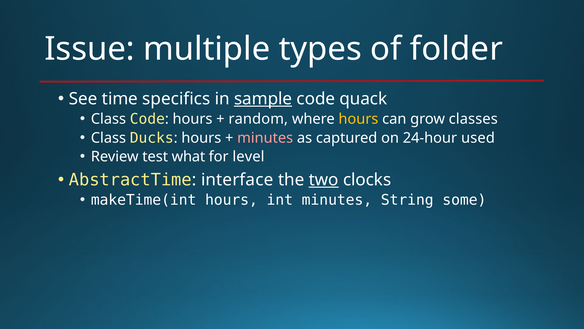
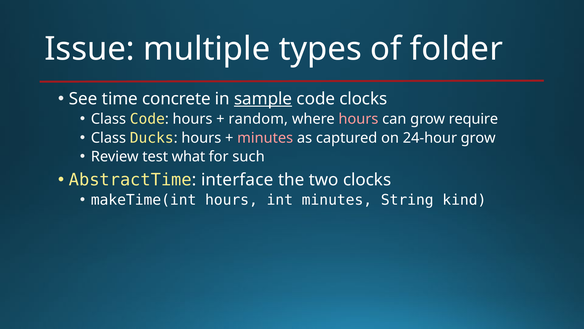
specifics: specifics -> concrete (176, 99)
code quack: quack -> clocks (363, 99)
hours colour: yellow -> pink (358, 119)
classes: classes -> require (473, 119)
24-hour used: used -> grow (478, 138)
level: level -> such (249, 156)
two underline: present -> none (324, 180)
some: some -> kind (464, 200)
